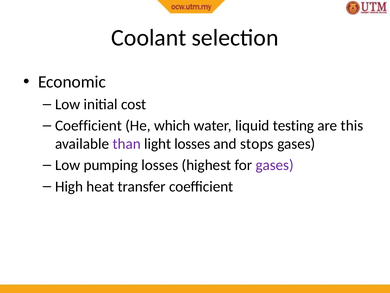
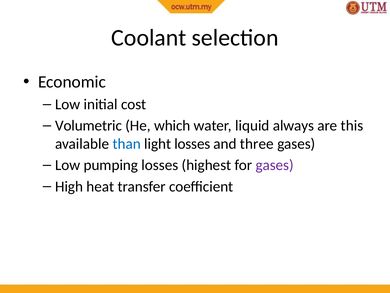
Coefficient: Coefficient -> Volumetric (89, 125)
testing: testing -> always (293, 125)
than colour: purple -> blue (127, 144)
stops: stops -> three (257, 144)
